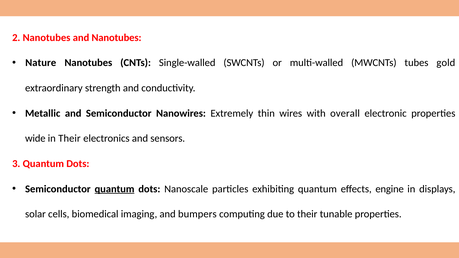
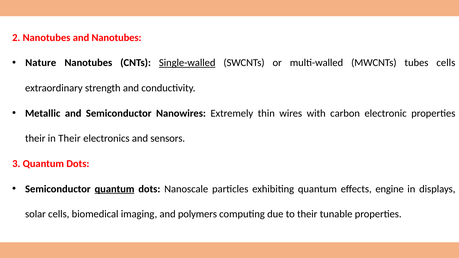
Single-walled underline: none -> present (187, 63)
tubes gold: gold -> cells (446, 63)
overall: overall -> carbon (345, 113)
wide: wide -> their (35, 139)
bumpers: bumpers -> polymers (197, 214)
